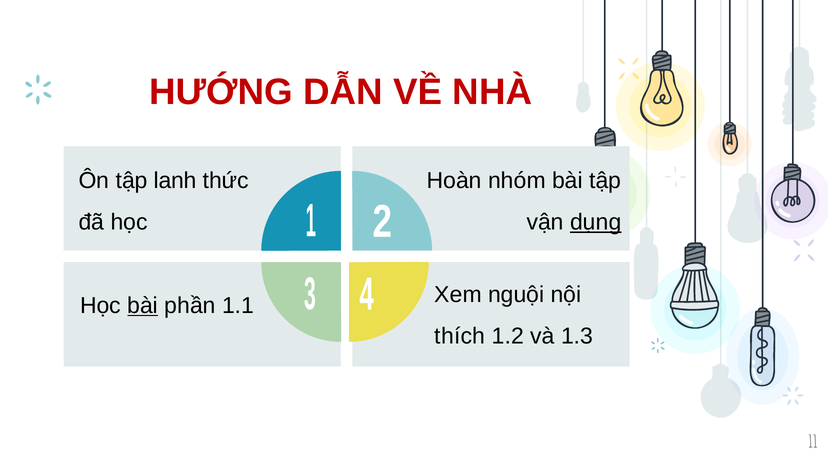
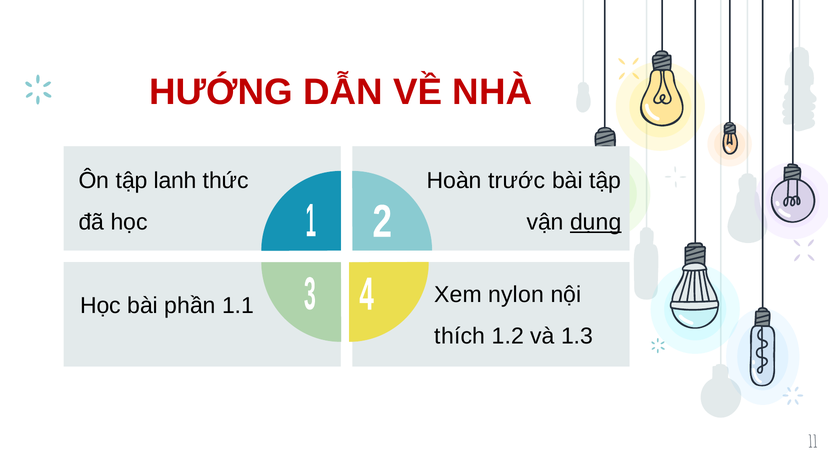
nhóm: nhóm -> trước (517, 181)
nguội: nguội -> nylon (516, 294)
bài underline: present -> none (143, 305)
